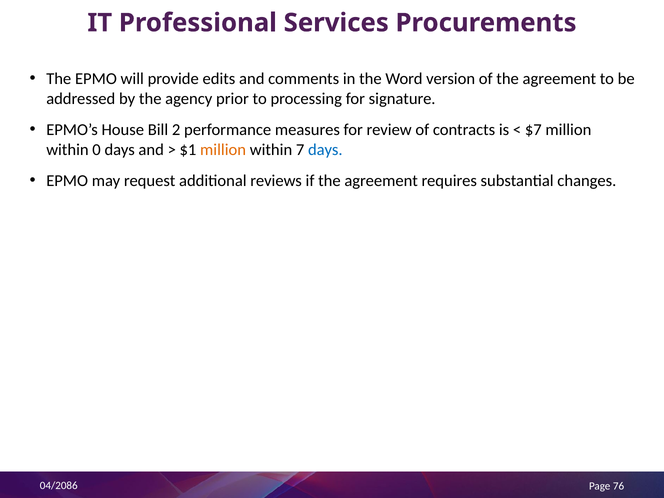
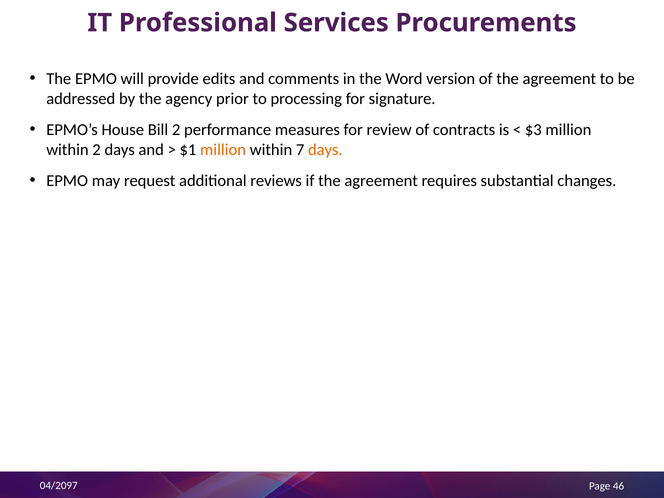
$7: $7 -> $3 (533, 130)
within 0: 0 -> 2 (97, 150)
days colour: blue -> orange (325, 150)
04/2086: 04/2086 -> 04/2097 (59, 485)
76: 76 -> 46 (619, 486)
